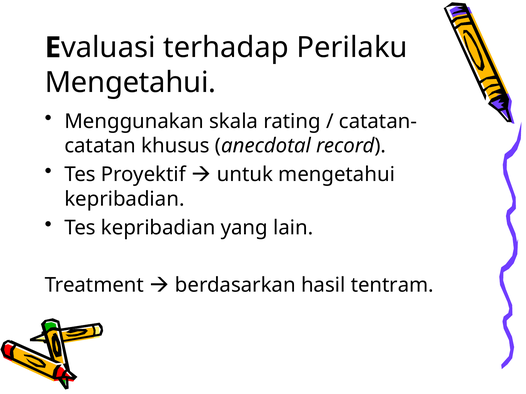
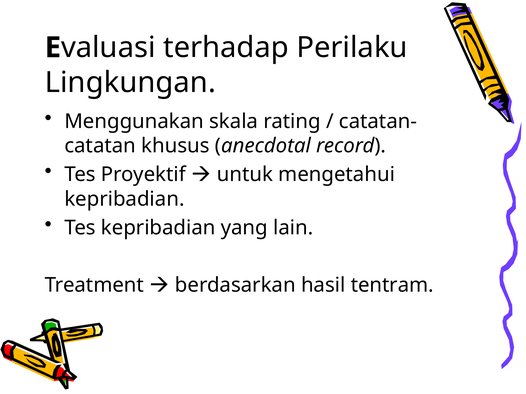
Mengetahui: Mengetahui -> Lingkungan (130, 83)
